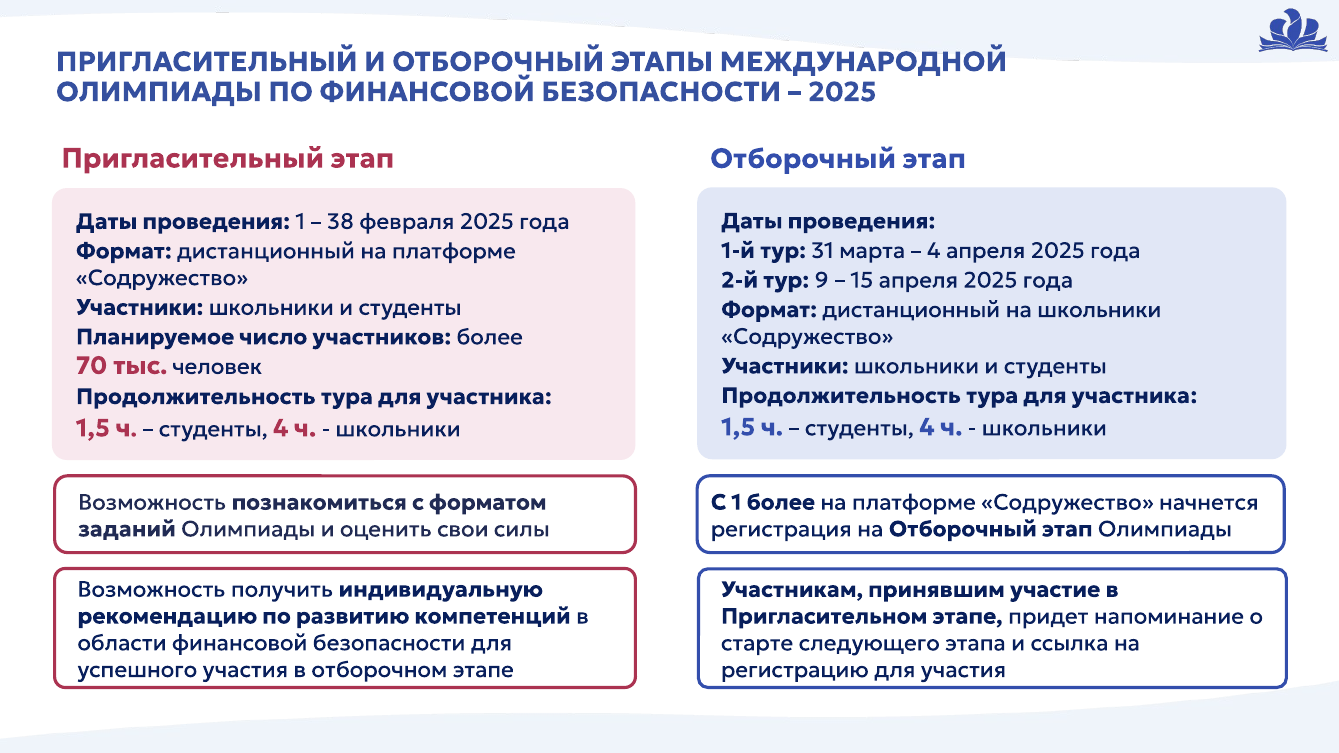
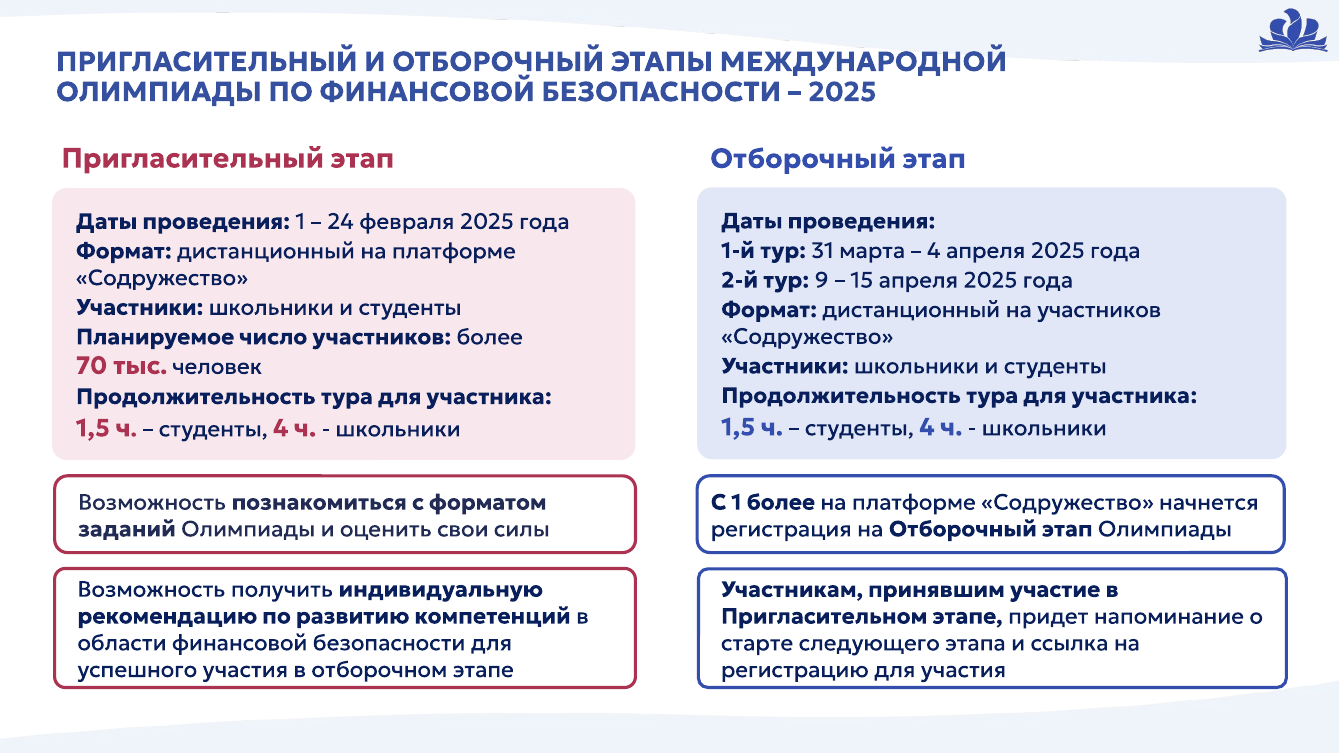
38: 38 -> 24 (340, 222)
на школьники: школьники -> участников (1099, 310)
